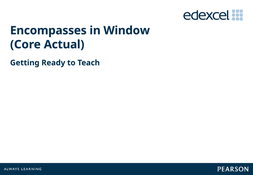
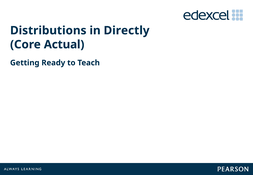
Encompasses: Encompasses -> Distributions (48, 31)
Window: Window -> Directly (127, 31)
